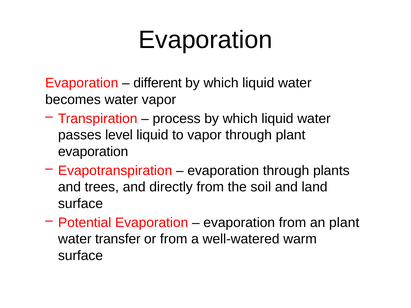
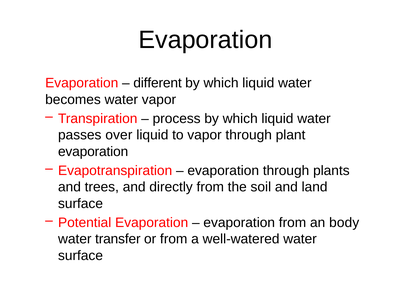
level: level -> over (119, 135)
an plant: plant -> body (344, 223)
well-watered warm: warm -> water (300, 239)
